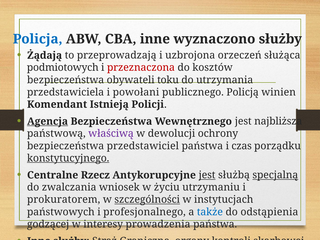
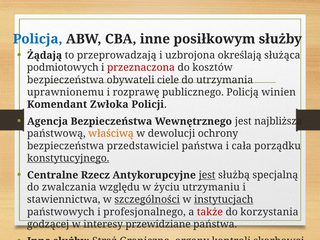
wyznaczono: wyznaczono -> posiłkowym (214, 39)
orzeczeń: orzeczeń -> określają (240, 55)
toku: toku -> ciele (168, 80)
przedstawiciela: przedstawiciela -> uprawnionemu (66, 92)
powołani: powołani -> rozprawę (136, 92)
Istnieją: Istnieją -> Zwłoka (109, 104)
Agencja underline: present -> none (48, 121)
właściwą colour: purple -> orange (111, 134)
czas: czas -> cała (242, 146)
specjalną underline: present -> none (275, 175)
wniosek: wniosek -> względu (119, 187)
prokuratorem: prokuratorem -> stawiennictwa (64, 200)
instytucjach underline: none -> present (224, 200)
także colour: blue -> red (210, 212)
odstąpienia: odstąpienia -> korzystania (269, 212)
prowadzenia: prowadzenia -> przewidziane (158, 224)
